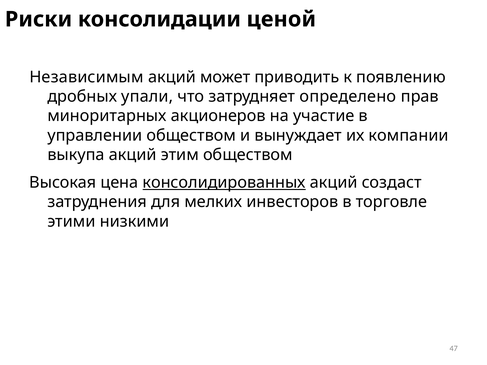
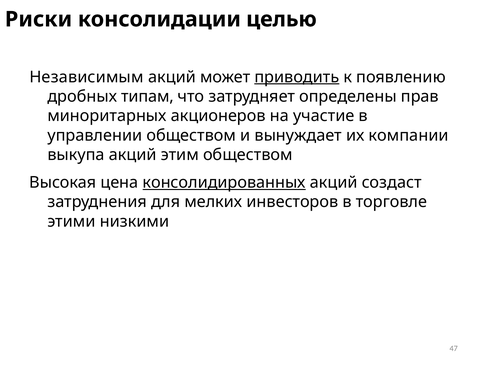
ценой: ценой -> целью (282, 19)
приводить underline: none -> present (297, 77)
упали: упали -> типам (147, 97)
определено: определено -> определены (348, 97)
